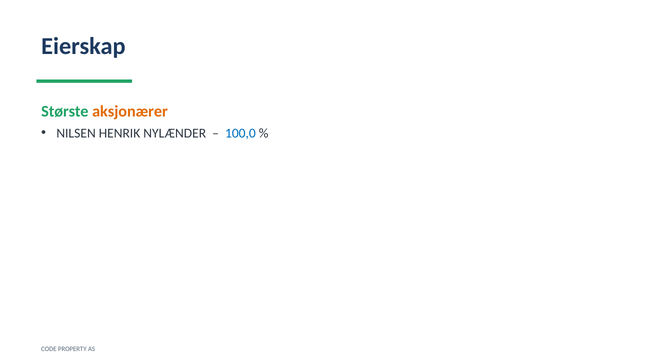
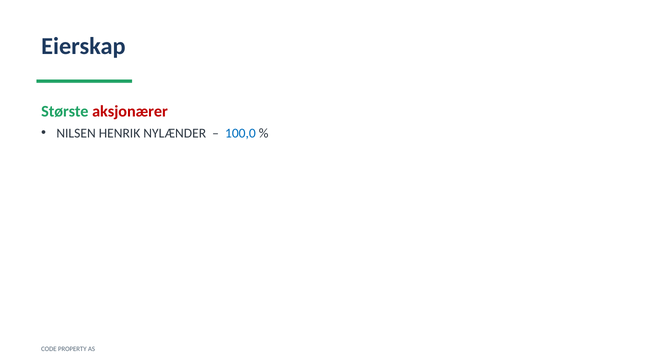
aksjonærer colour: orange -> red (130, 112)
